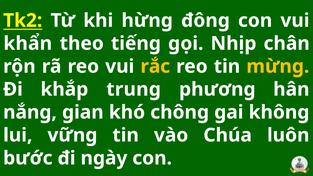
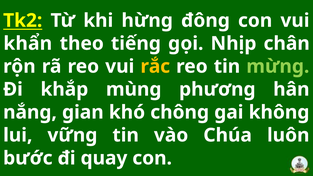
mừng colour: yellow -> light green (278, 66)
trung: trung -> mùng (134, 89)
ngày: ngày -> quay (104, 158)
